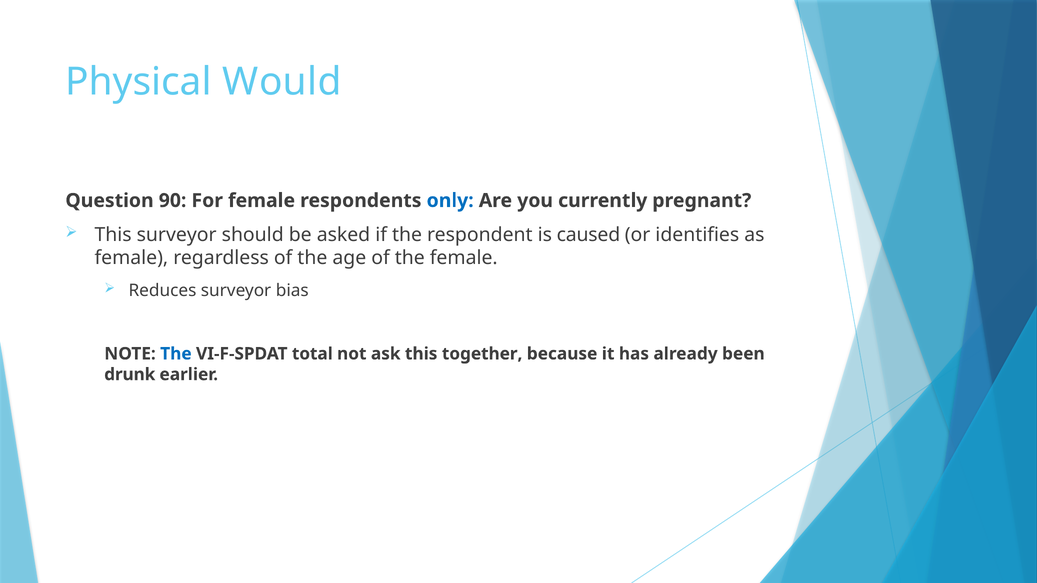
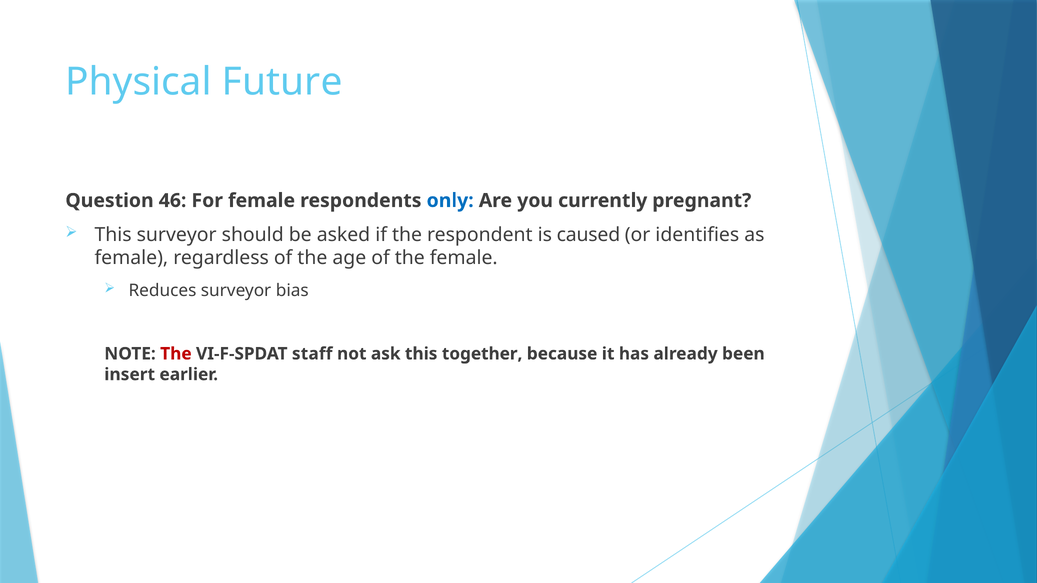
Would: Would -> Future (282, 82)
90: 90 -> 46 (173, 201)
The colour: blue -> red (176, 354)
total: total -> staff (312, 354)
drunk: drunk -> insert (130, 375)
